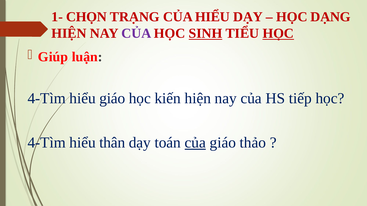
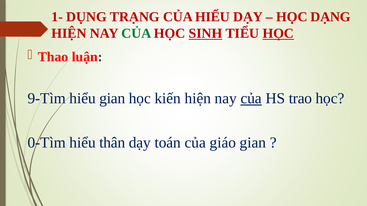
CHỌN: CHỌN -> DỤNG (86, 17)
CỦA colour: purple -> green (136, 34)
Giúp: Giúp -> Thao (53, 57)
4-Tìm: 4-Tìm -> 9-Tìm (47, 99)
hiểu giáo: giáo -> gian (112, 99)
của underline: none -> present (251, 99)
tiếp: tiếp -> trao (300, 99)
4-Tìm: 4-Tìm -> 0-Tìm (47, 143)
của underline: present -> none (195, 143)
giáo thảo: thảo -> gian (253, 143)
